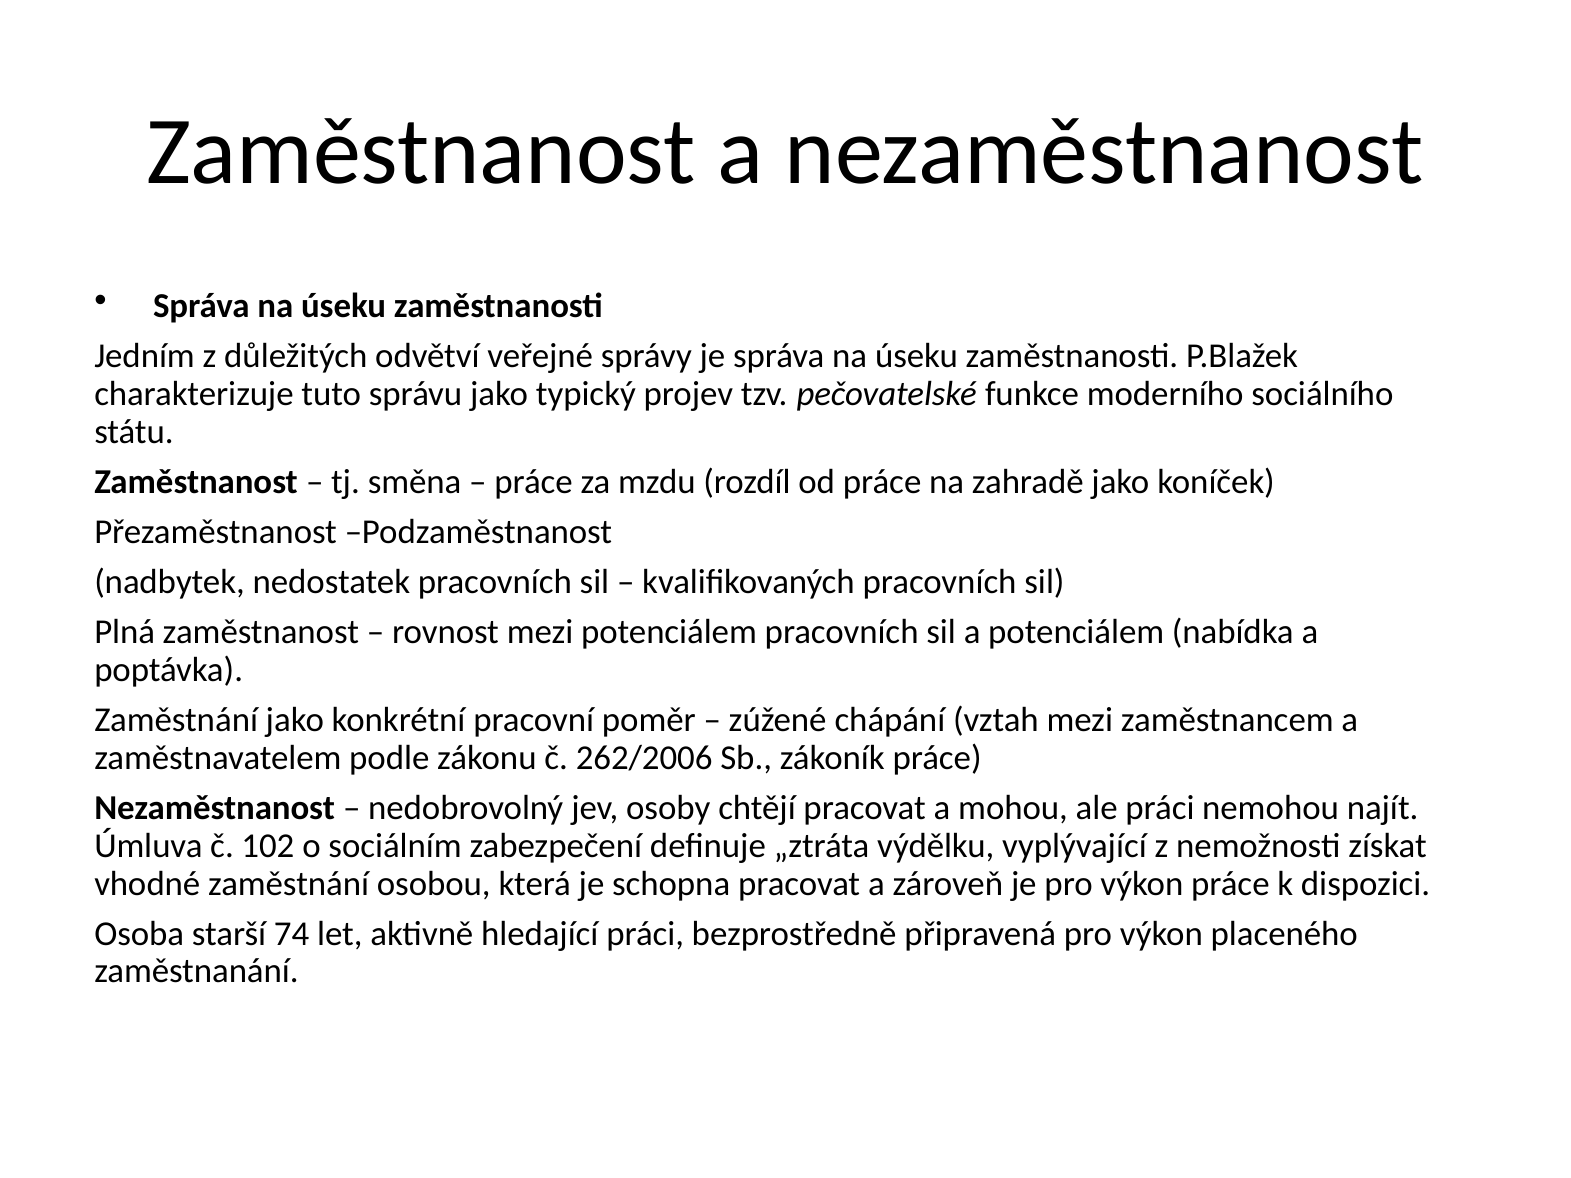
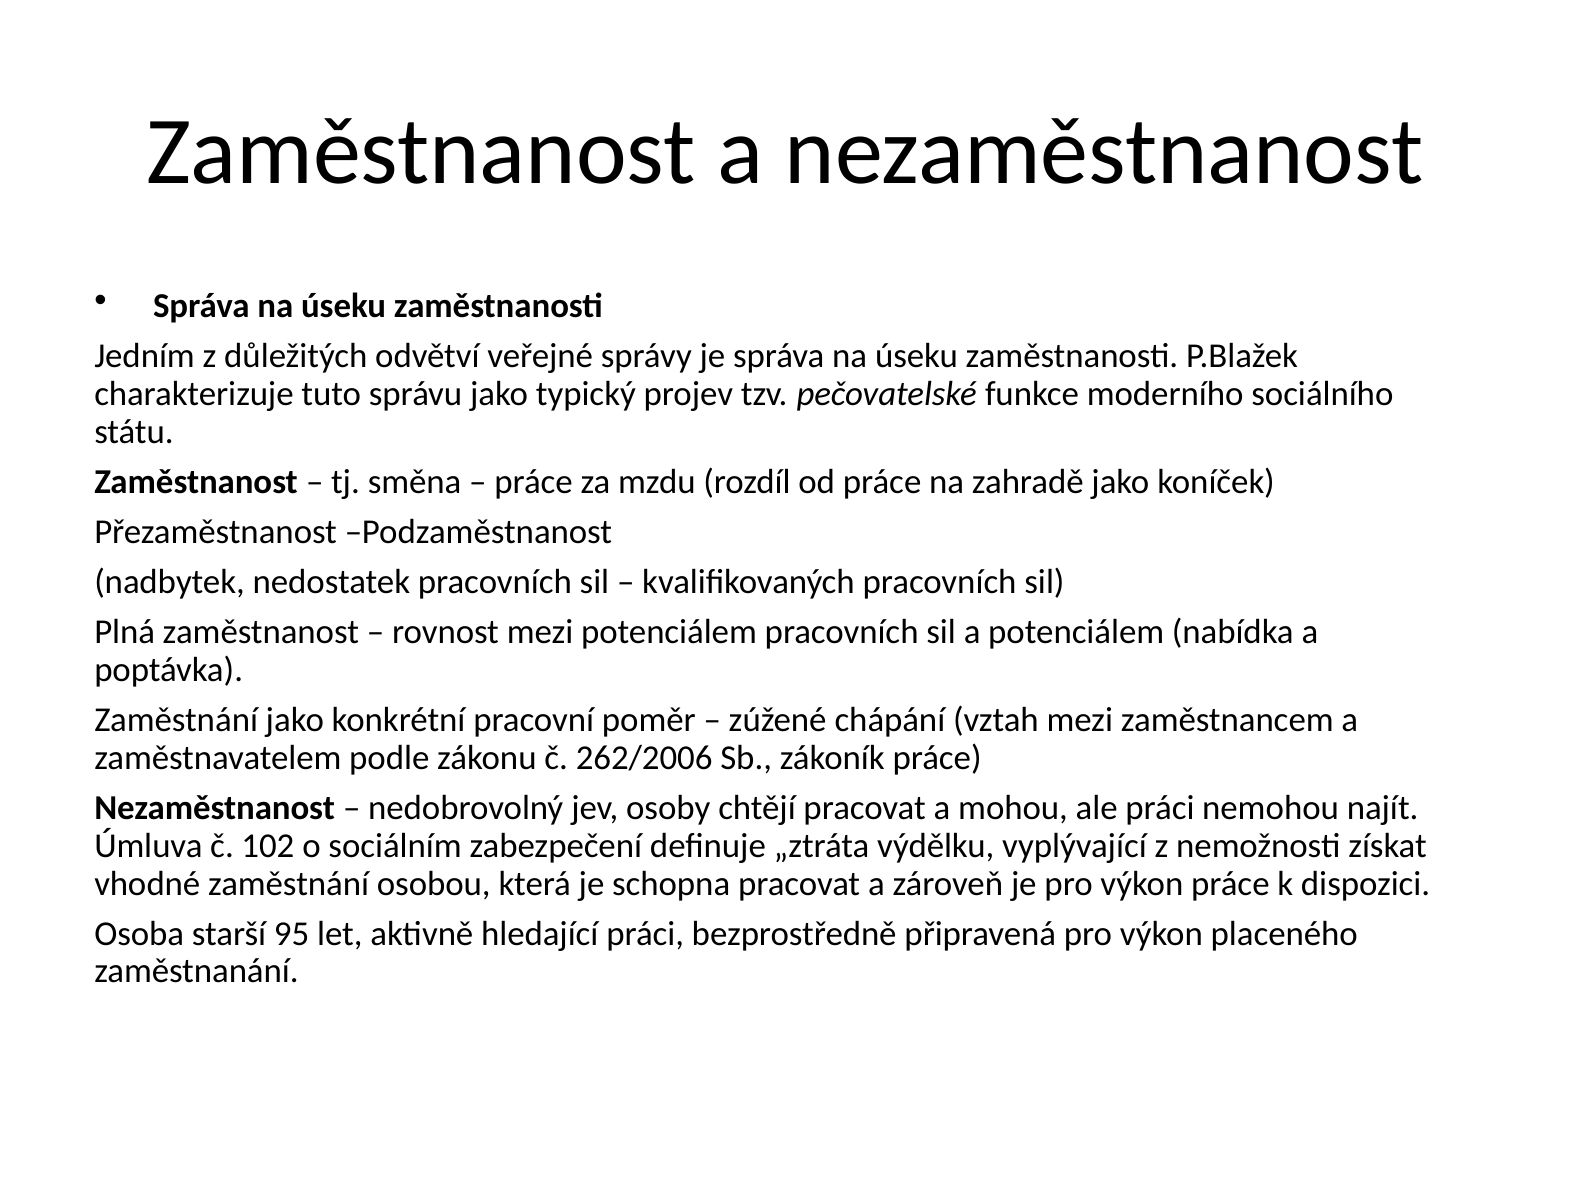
74: 74 -> 95 (292, 934)
